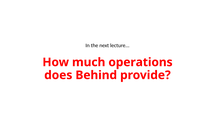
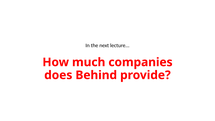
operations: operations -> companies (140, 62)
